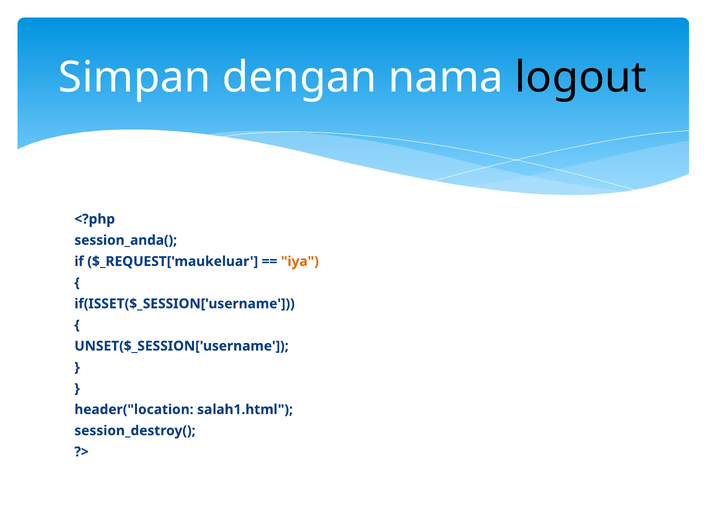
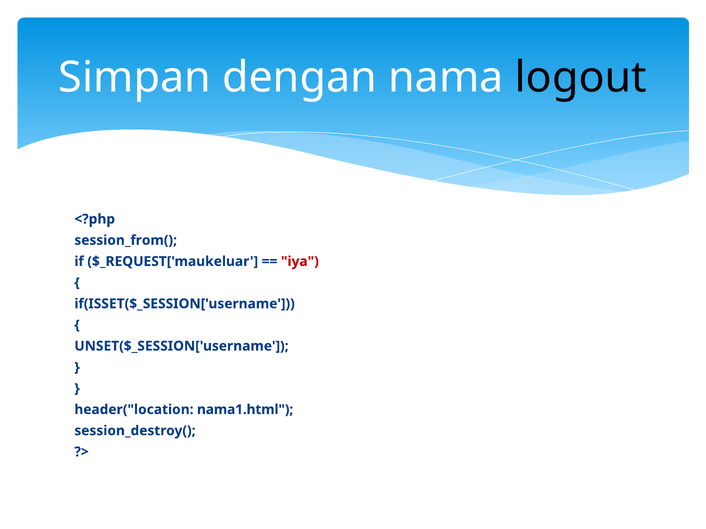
session_anda(: session_anda( -> session_from( (126, 240)
iya colour: orange -> red (300, 262)
salah1.html: salah1.html -> nama1.html (245, 410)
